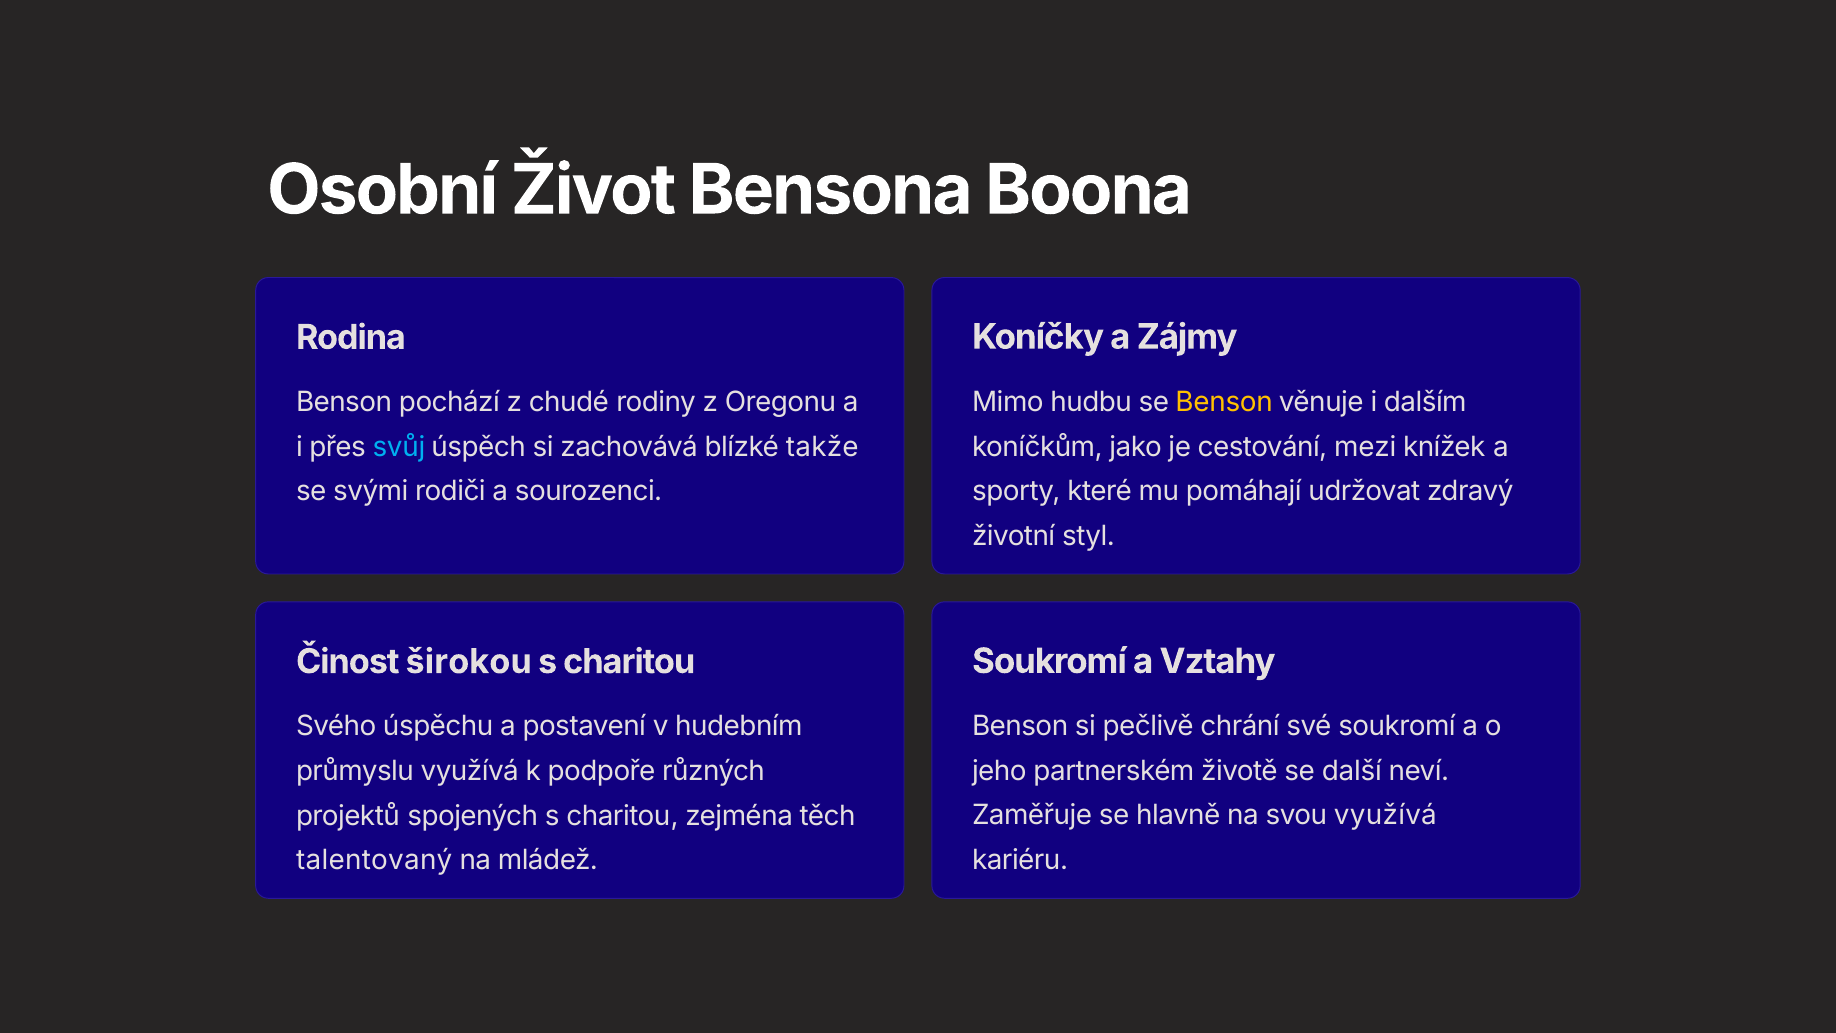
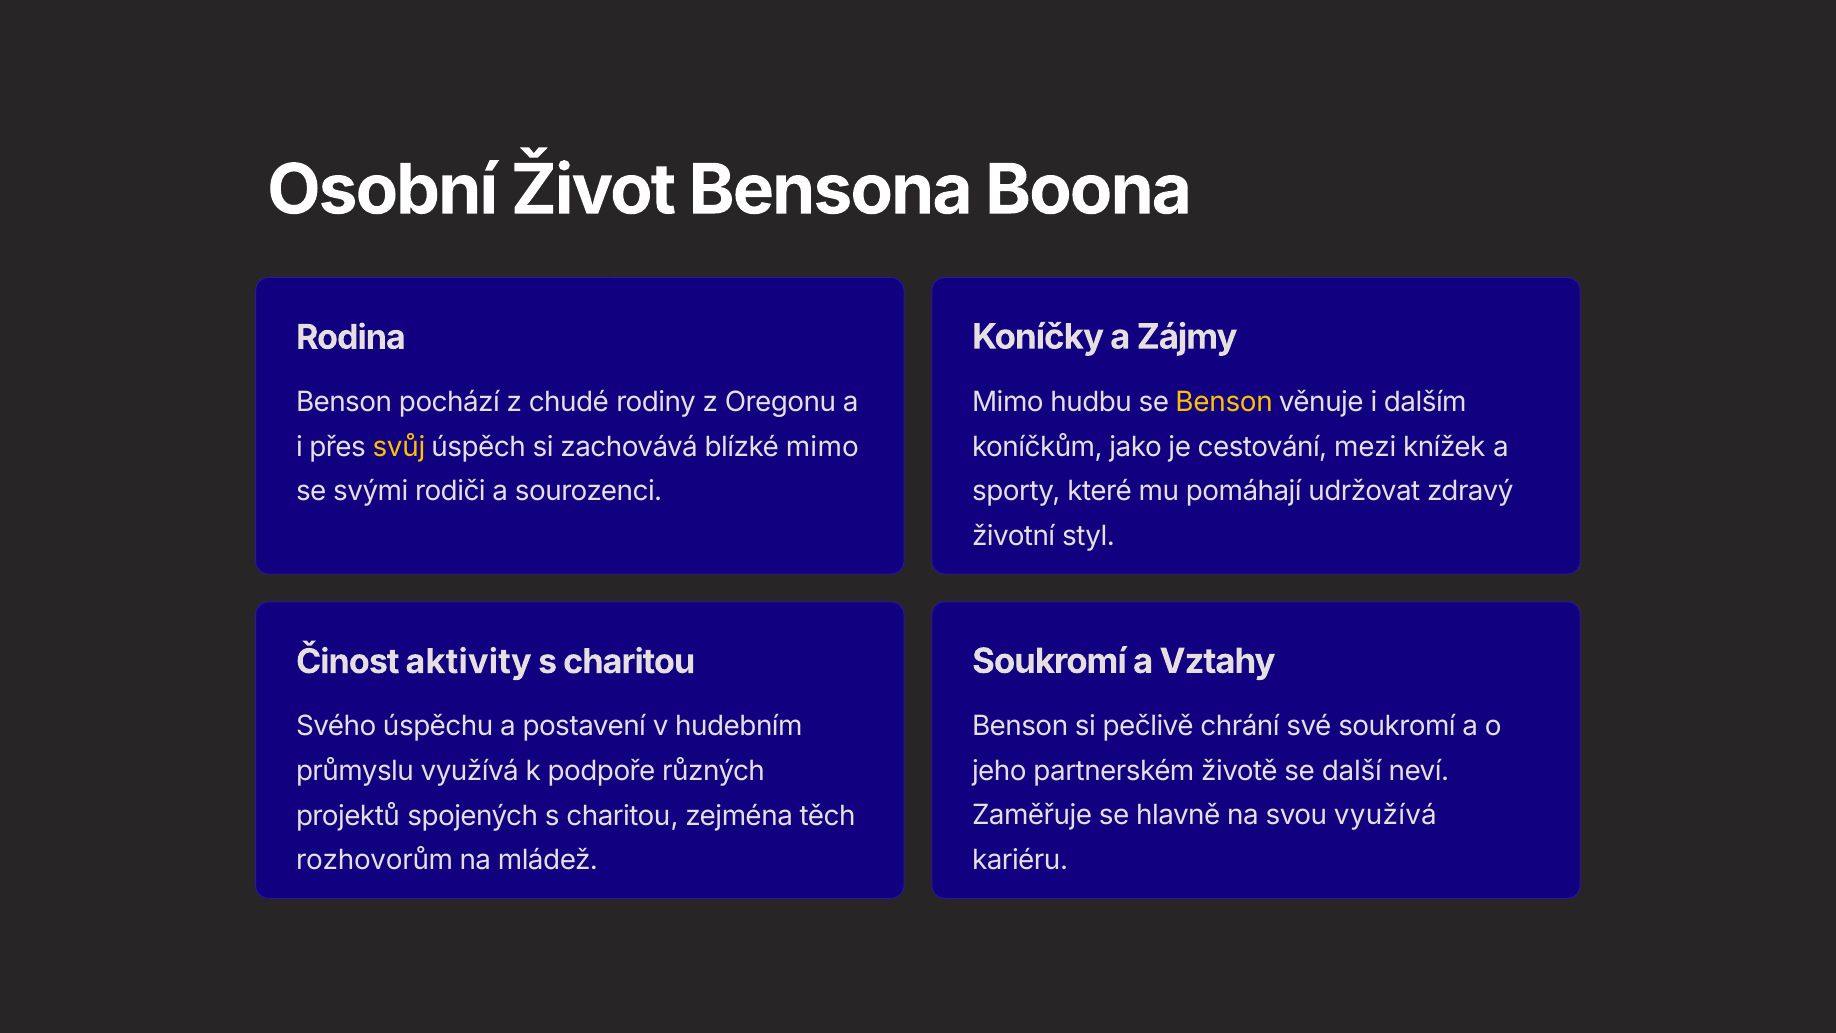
svůj colour: light blue -> yellow (399, 447)
blízké takže: takže -> mimo (822, 447)
širokou: širokou -> aktivity (469, 662)
talentovaný: talentovaný -> rozhovorům (375, 860)
